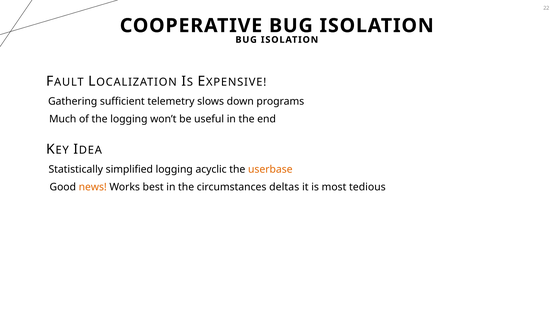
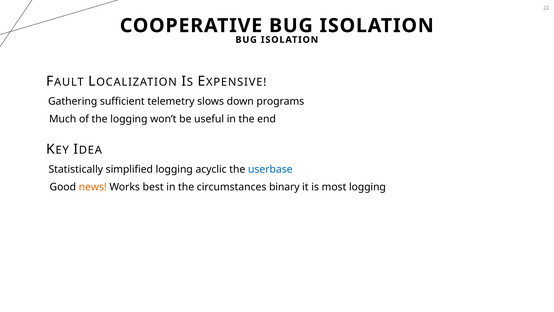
userbase colour: orange -> blue (270, 169)
deltas: deltas -> binary (284, 187)
most tedious: tedious -> logging (367, 187)
